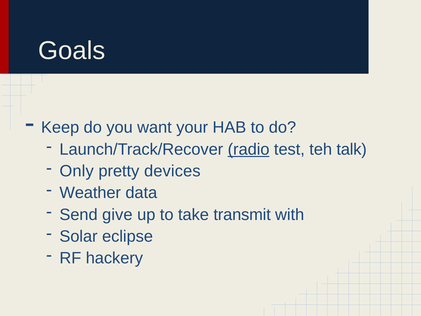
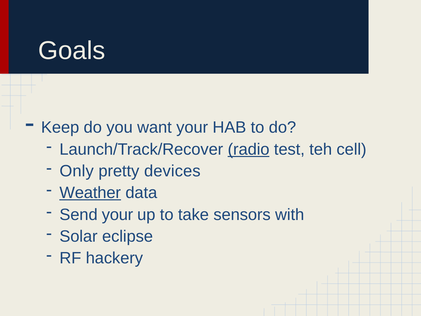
talk: talk -> cell (352, 149)
Weather underline: none -> present (90, 193)
Send give: give -> your (117, 214)
transmit: transmit -> sensors (242, 214)
